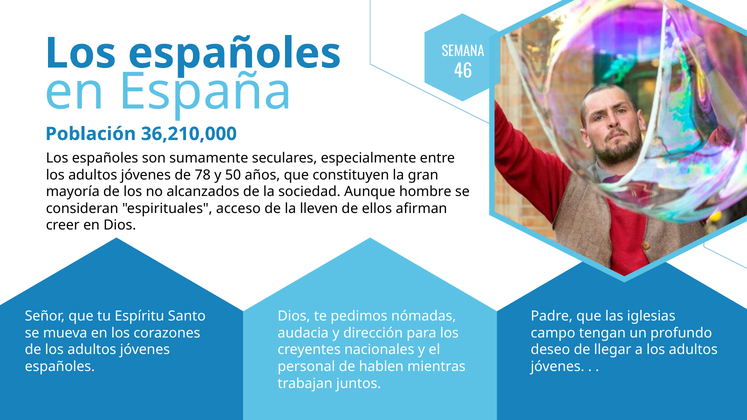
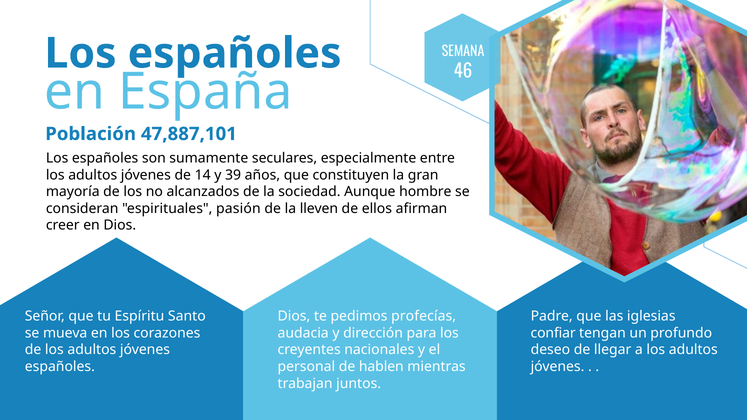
36,210,000: 36,210,000 -> 47,887,101 (189, 134)
78: 78 -> 14 (203, 175)
50: 50 -> 39 (233, 175)
acceso: acceso -> pasión (238, 209)
nómadas: nómadas -> profecías (424, 316)
campo: campo -> confiar (553, 333)
